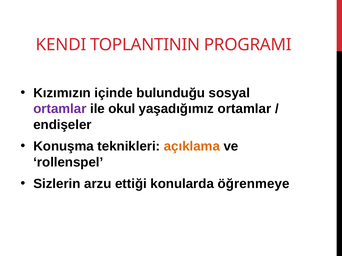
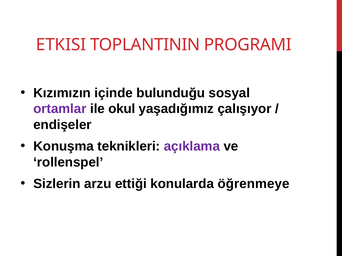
KENDI: KENDI -> ETKISI (61, 45)
yaşadığımız ortamlar: ortamlar -> çalışıyor (244, 109)
açıklama colour: orange -> purple (192, 147)
